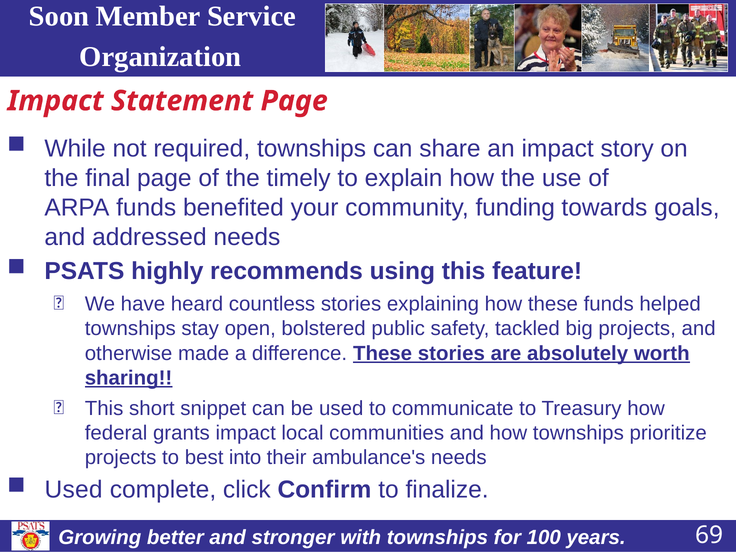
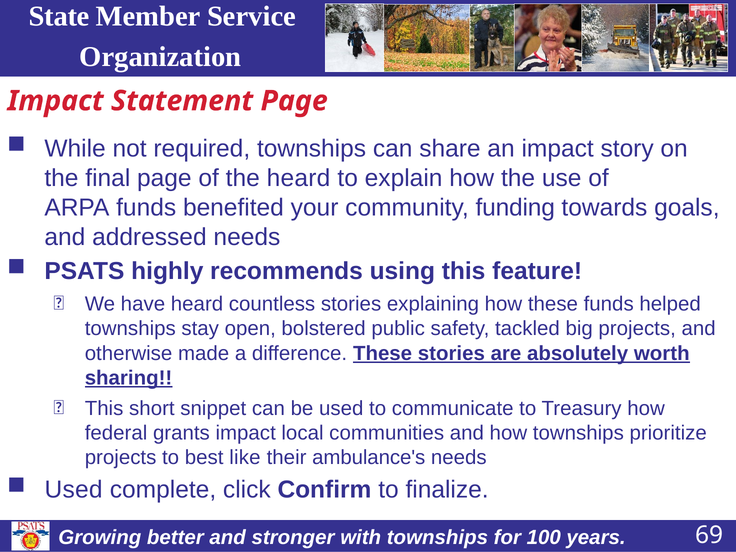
Soon: Soon -> State (59, 17)
the timely: timely -> heard (299, 178)
into: into -> like (245, 458)
